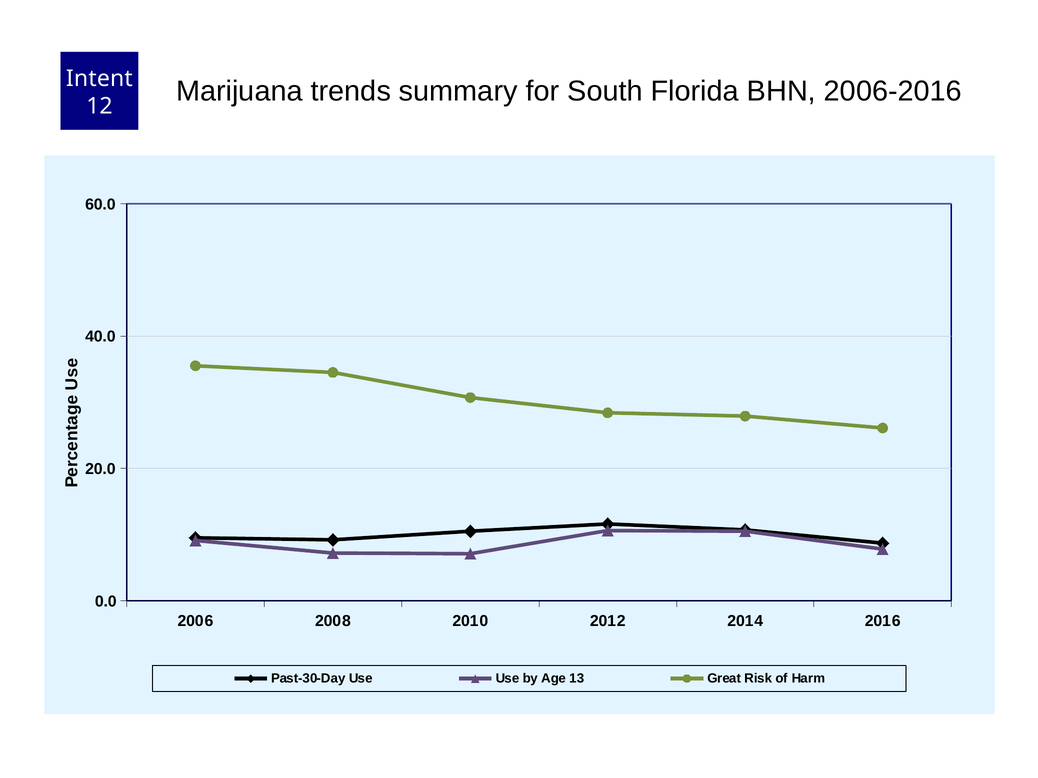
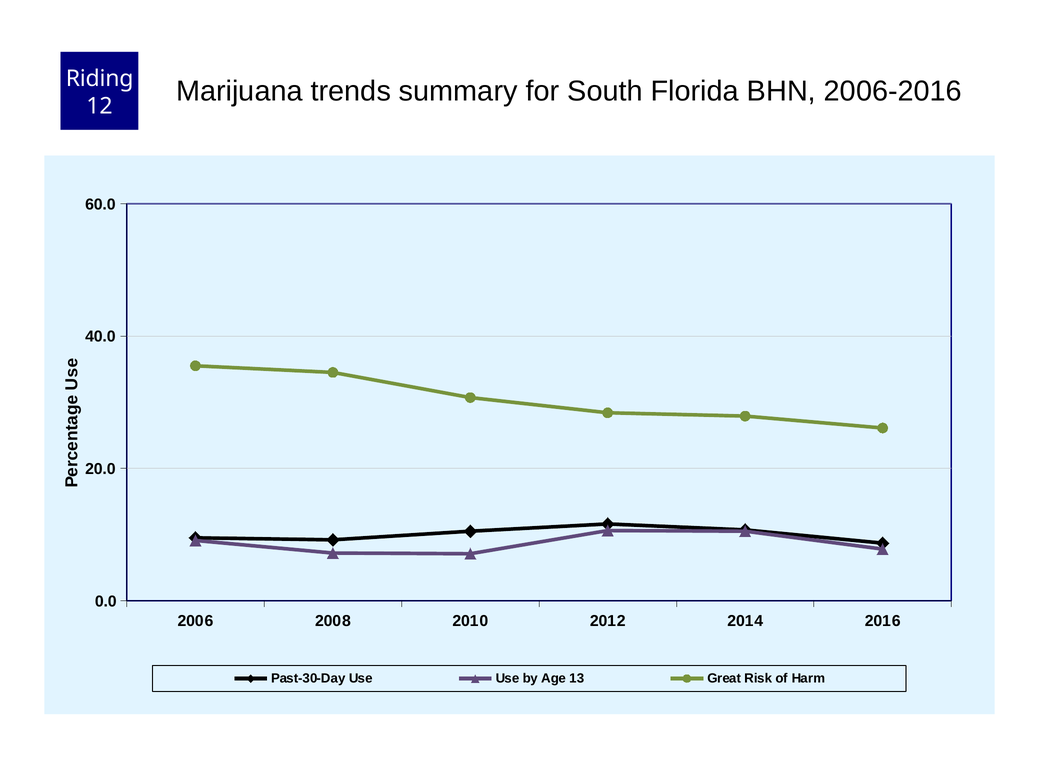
Intent: Intent -> Riding (100, 79)
